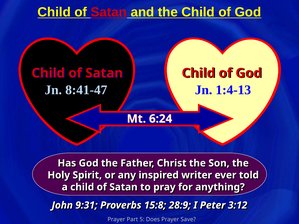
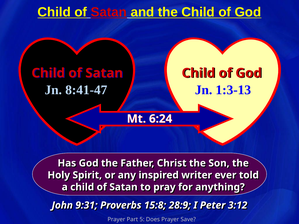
1:4-13: 1:4-13 -> 1:3-13 (233, 90)
